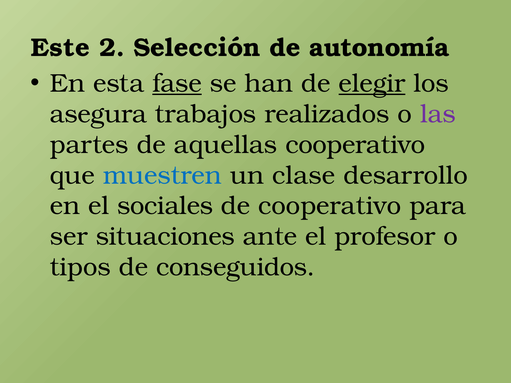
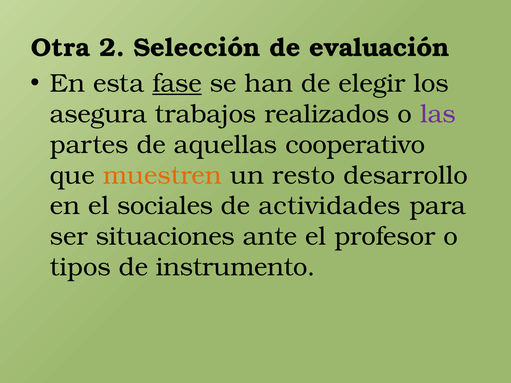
Este: Este -> Otra (60, 48)
autonomía: autonomía -> evaluación (379, 48)
elegir underline: present -> none (372, 83)
muestren colour: blue -> orange (162, 175)
clase: clase -> resto (304, 175)
de cooperativo: cooperativo -> actividades (330, 206)
conseguidos: conseguidos -> instrumento (236, 267)
